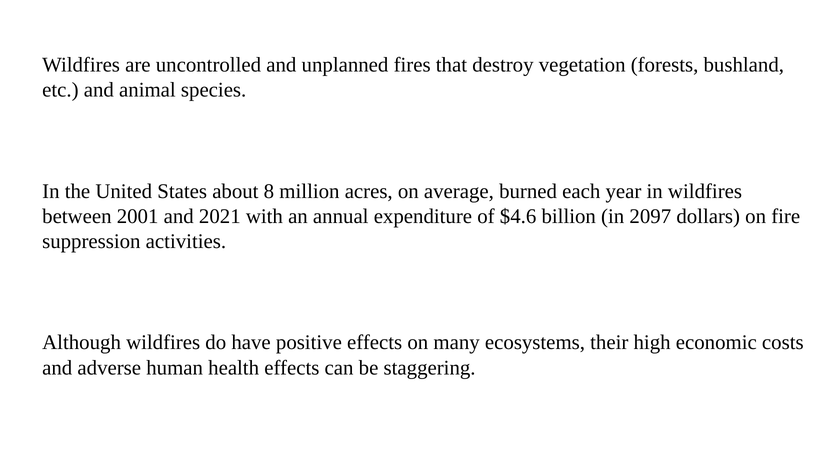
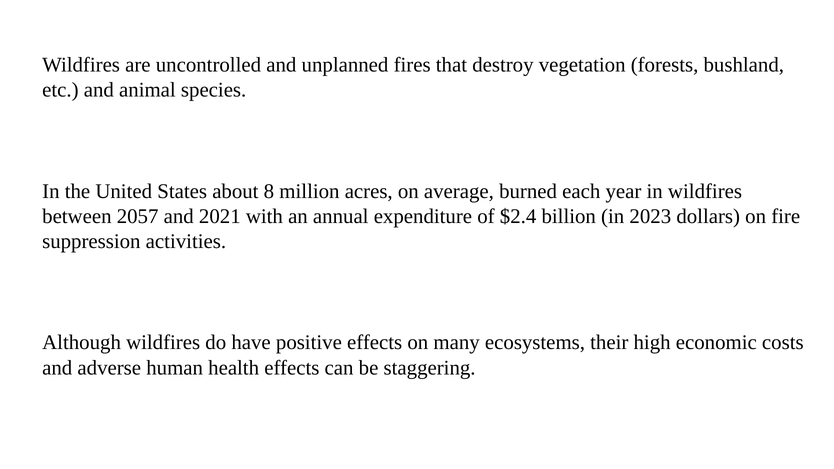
2001: 2001 -> 2057 (138, 216)
$4.6: $4.6 -> $2.4 (518, 216)
2097: 2097 -> 2023 (650, 216)
